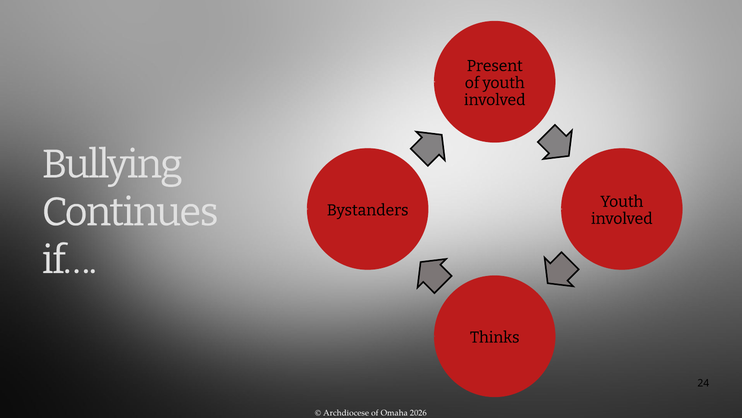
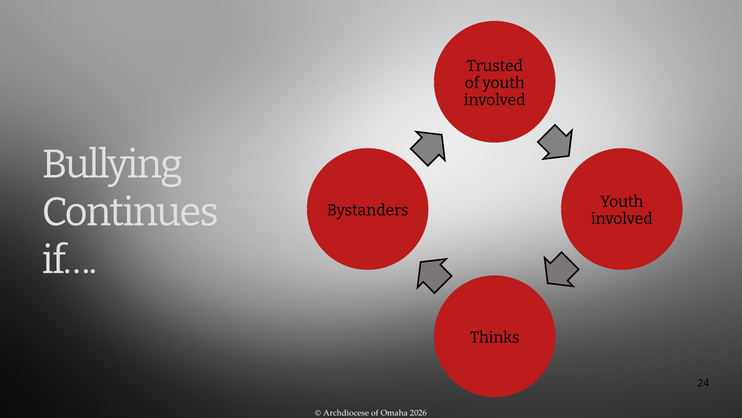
Present: Present -> Trusted (495, 66)
